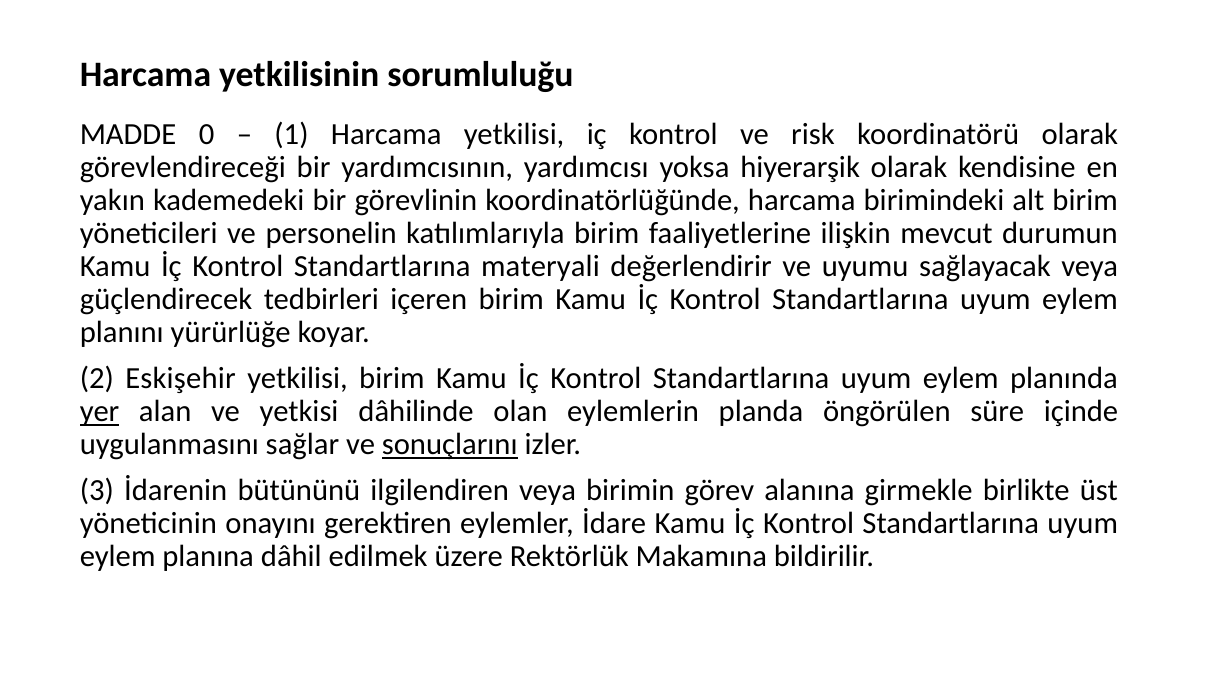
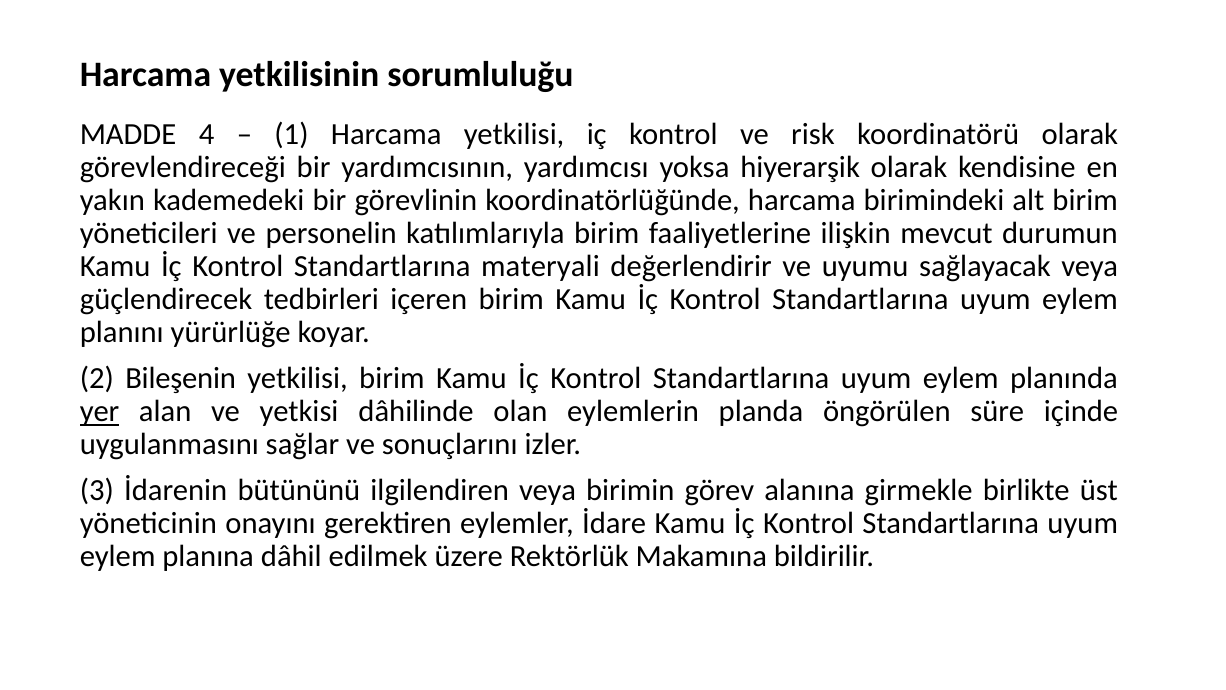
0: 0 -> 4 (207, 134)
Eskişehir: Eskişehir -> Bileşenin (181, 378)
sonuçlarını underline: present -> none (450, 444)
